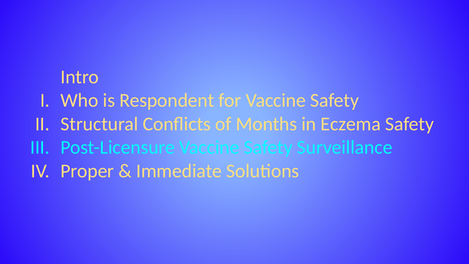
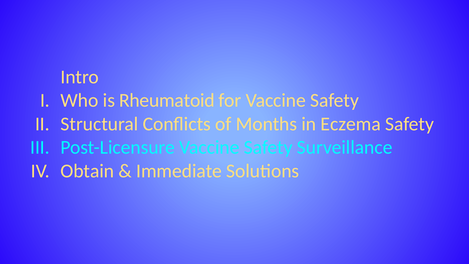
Respondent: Respondent -> Rheumatoid (167, 100)
Proper: Proper -> Obtain (87, 171)
